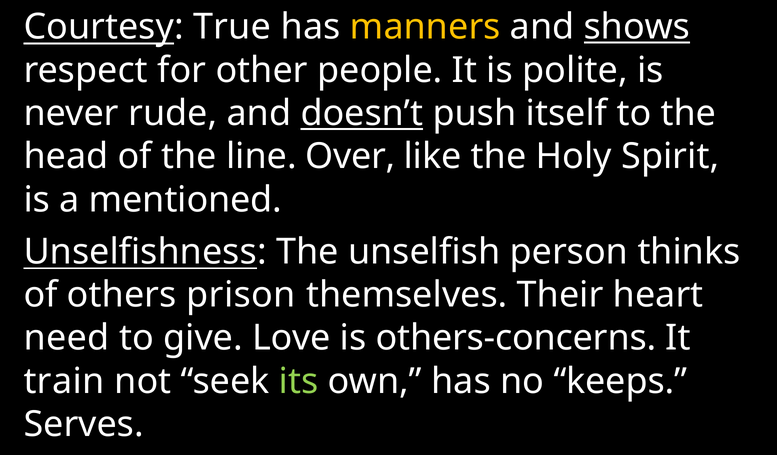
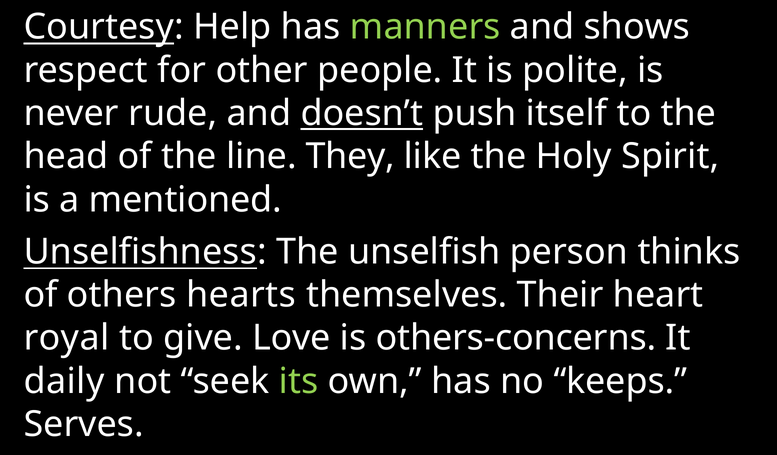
True: True -> Help (232, 27)
manners colour: yellow -> light green (425, 27)
shows underline: present -> none (637, 27)
Over: Over -> They (350, 157)
prison: prison -> hearts (241, 295)
need: need -> royal (66, 338)
train: train -> daily (64, 381)
